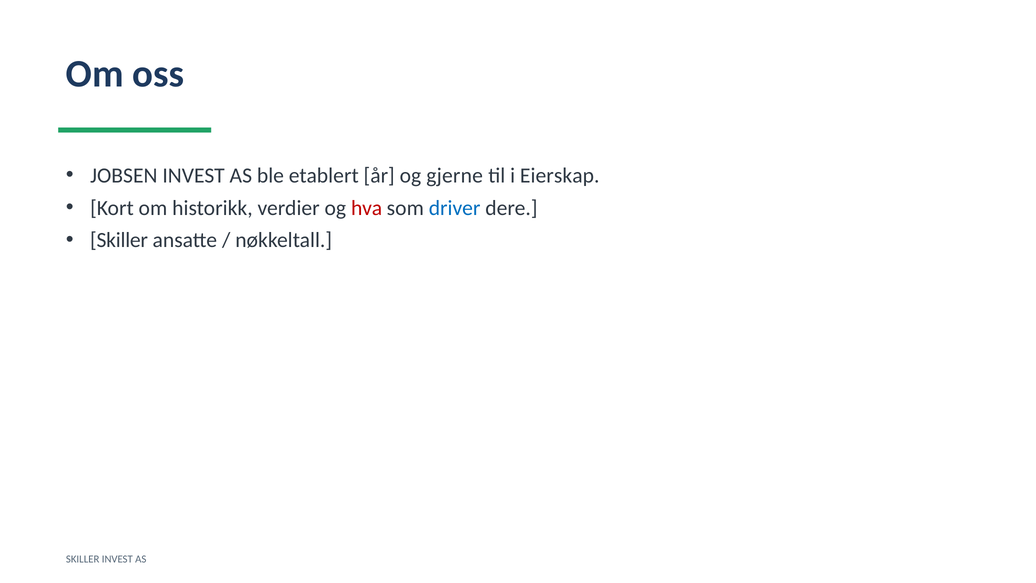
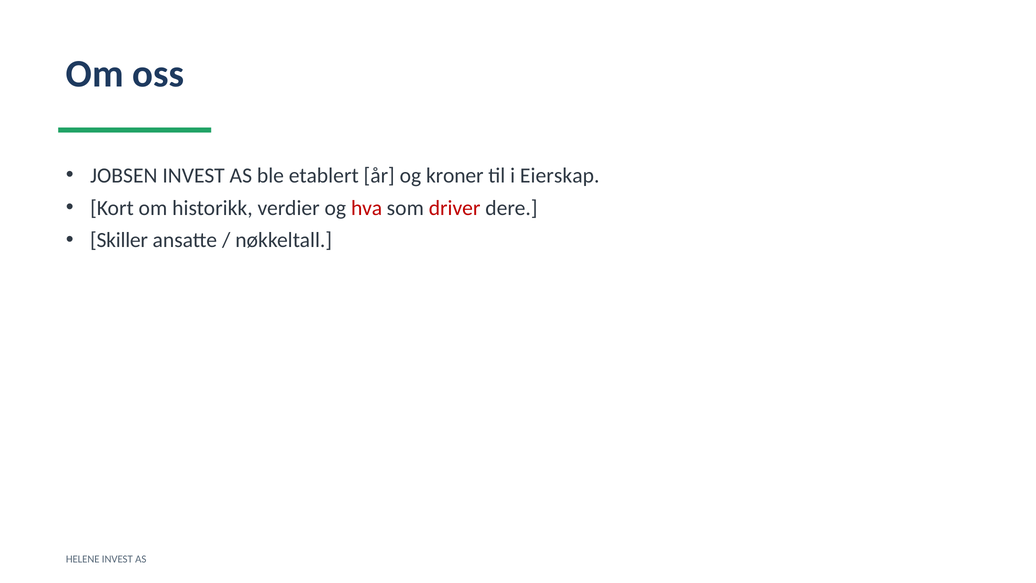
gjerne: gjerne -> kroner (455, 175)
driver colour: blue -> red (455, 208)
SKILLER: SKILLER -> HELENE (83, 559)
